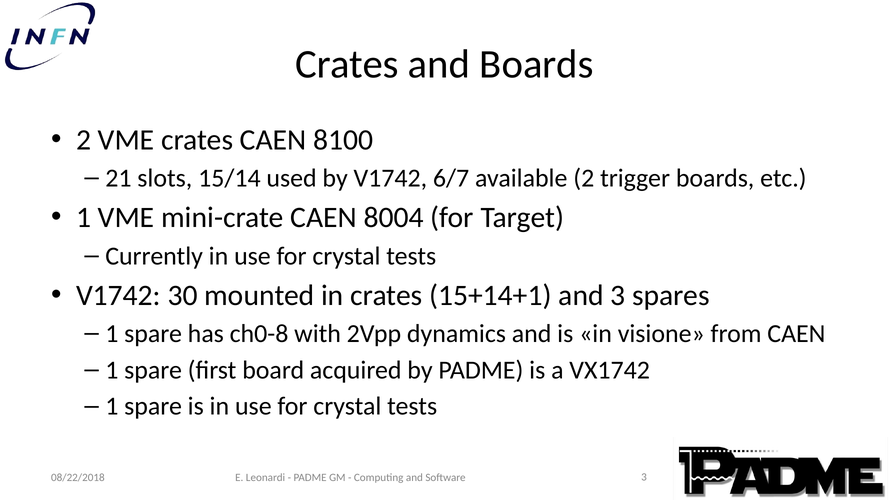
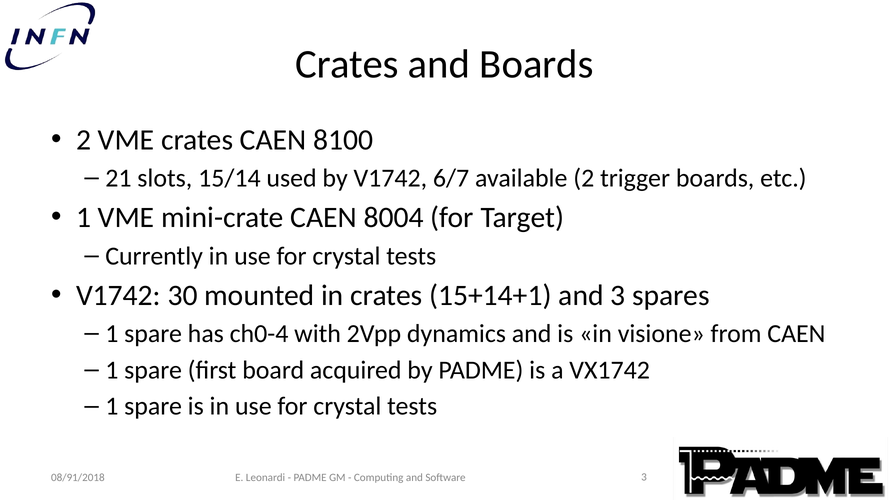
ch0-8: ch0-8 -> ch0-4 (259, 334)
08/22/2018: 08/22/2018 -> 08/91/2018 (78, 478)
